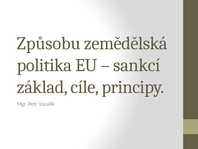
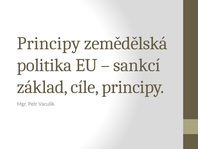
Způsobu: Způsobu -> Principy (49, 43)
